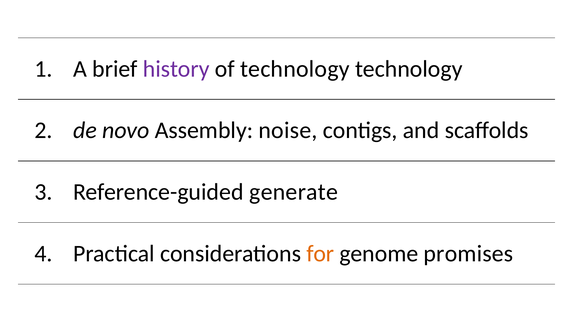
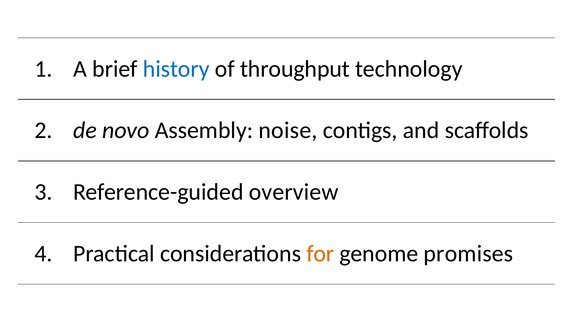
history colour: purple -> blue (176, 69)
of technology: technology -> throughput (295, 69)
generate: generate -> overview (294, 192)
